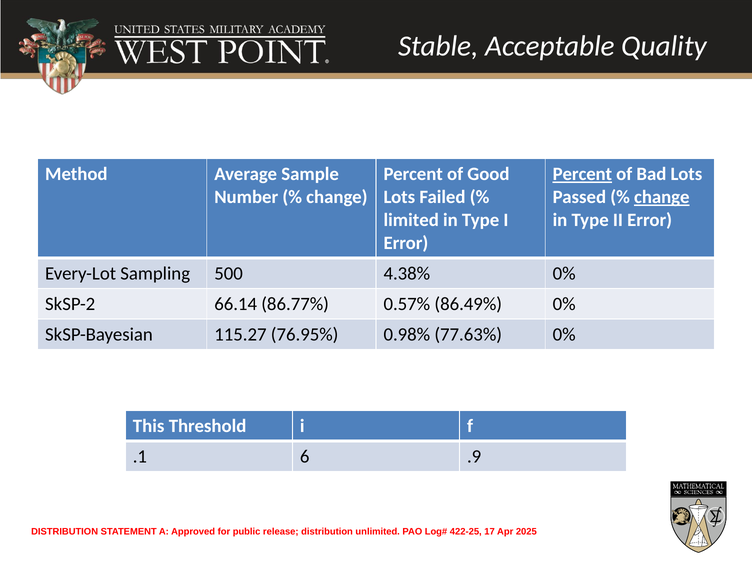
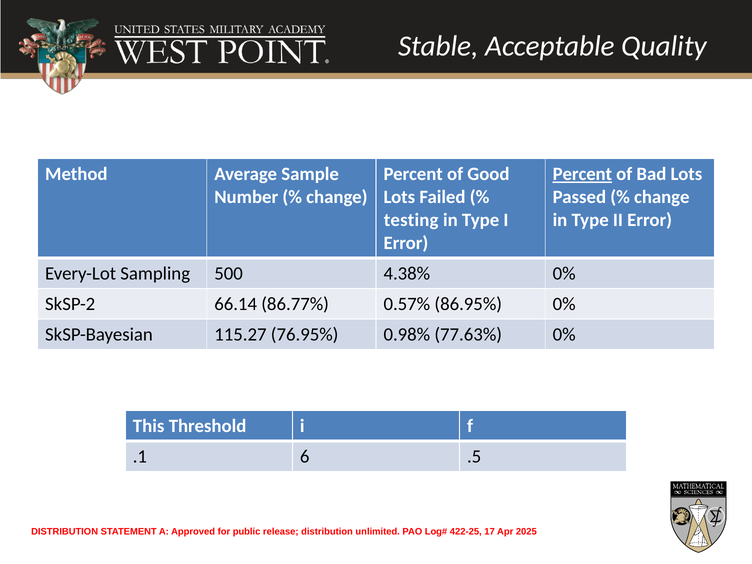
change underline: present -> none (662, 197)
limited: limited -> testing (411, 220)
86.49%: 86.49% -> 86.95% (468, 304)
.9: .9 -> .5 (474, 456)
